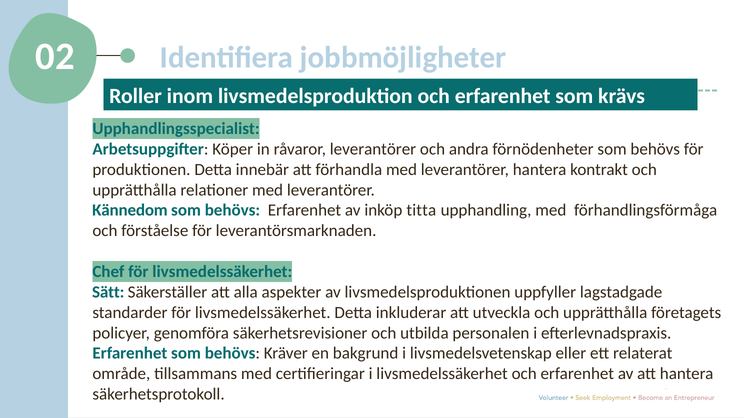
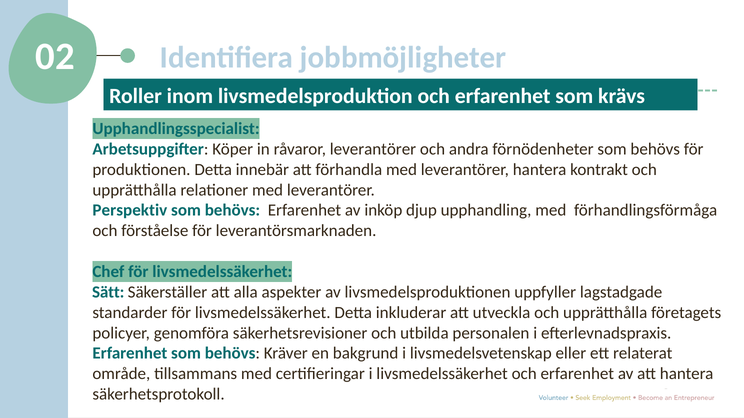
Kännedom: Kännedom -> Perspektiv (130, 211)
titta: titta -> djup (421, 211)
